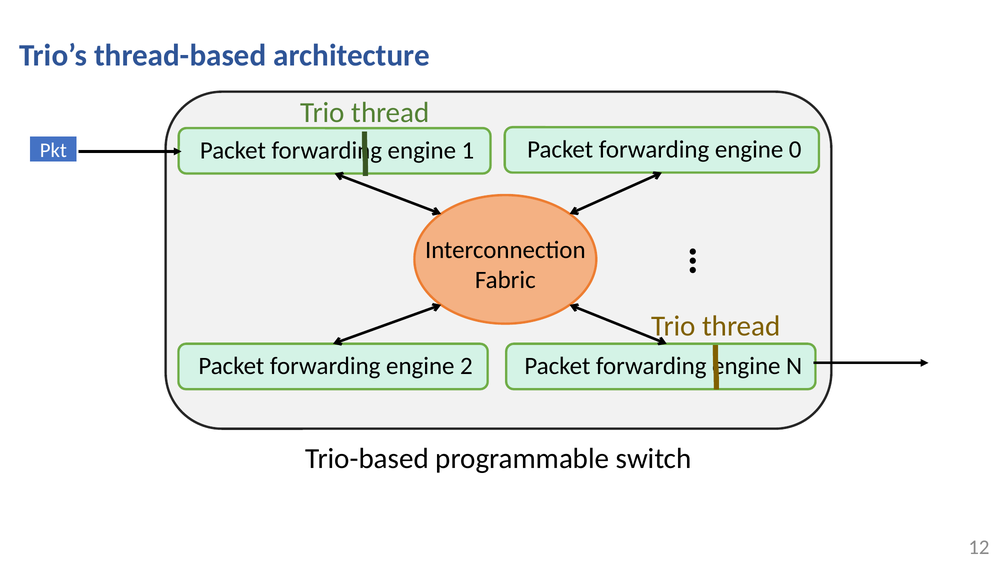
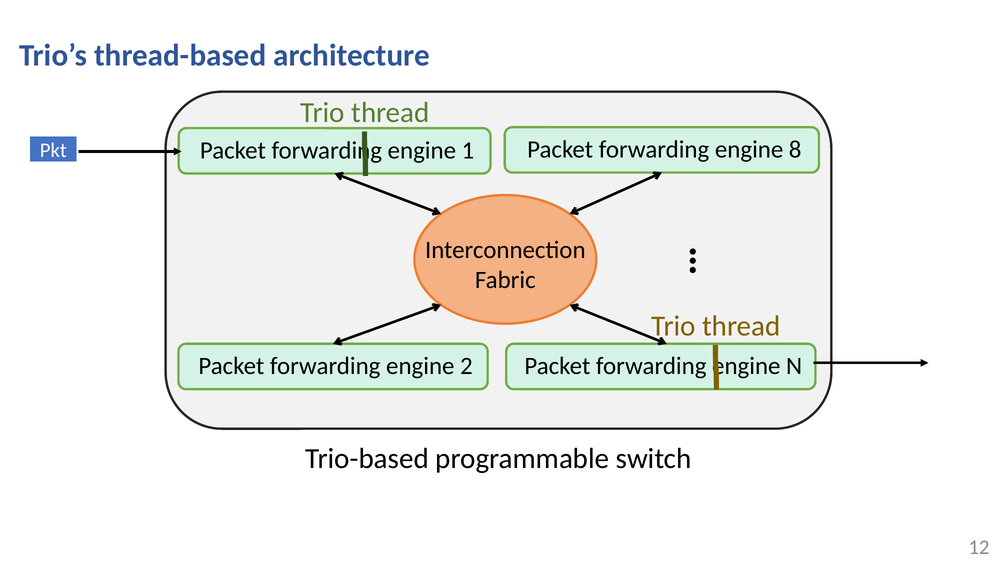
0: 0 -> 8 (795, 150)
